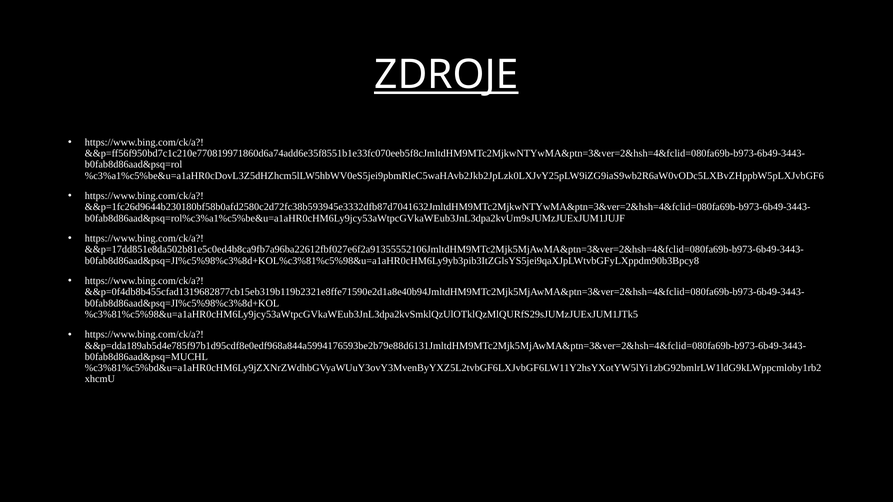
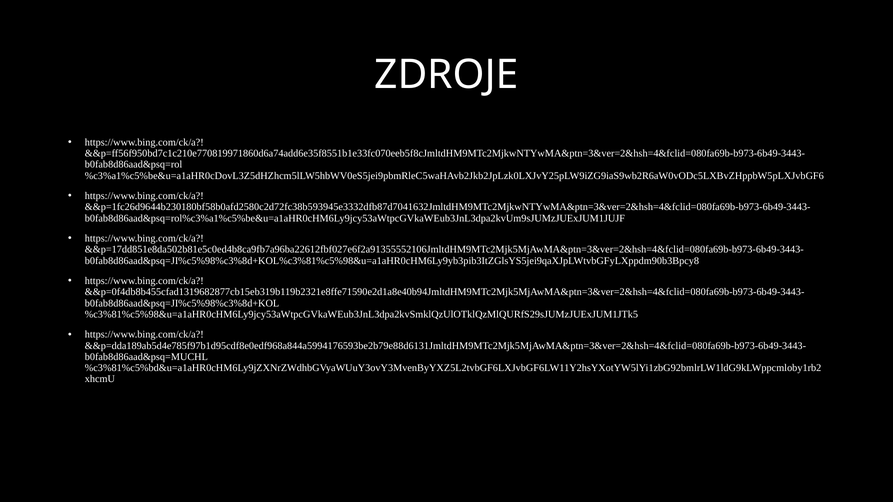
ZDROJE underline: present -> none (446, 75)
